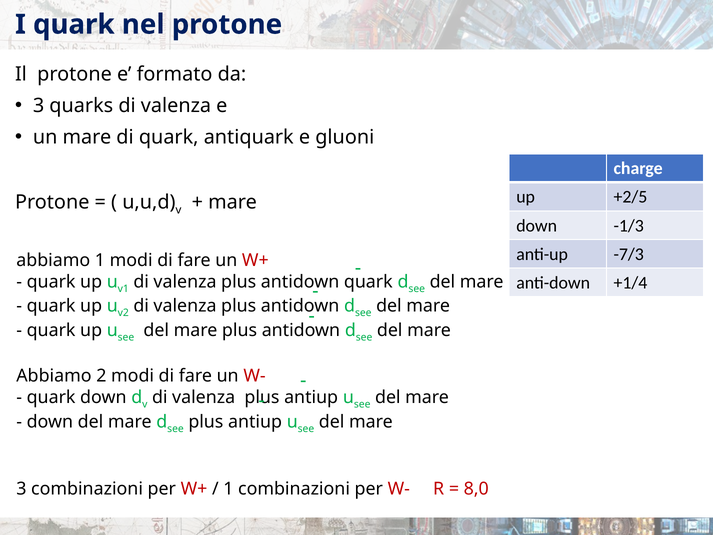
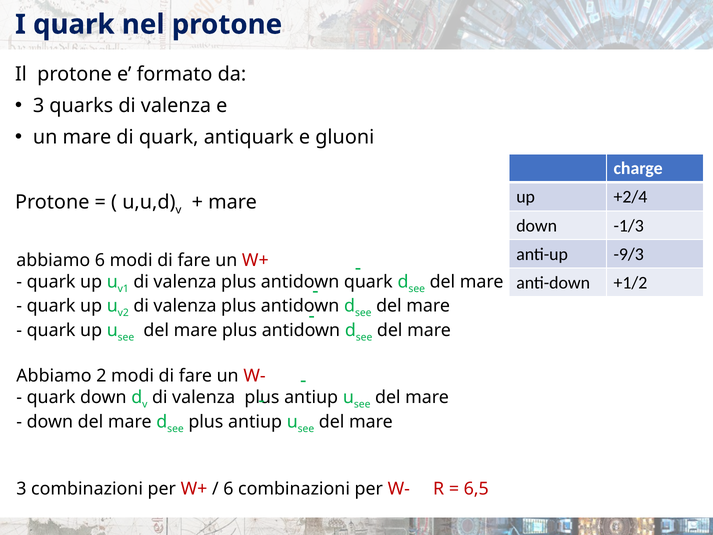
+2/5: +2/5 -> +2/4 (630, 197)
-7/3: -7/3 -> -9/3 (629, 254)
abbiamo 1: 1 -> 6 (100, 260)
+1/4: +1/4 -> +1/2 (630, 283)
1: 1 -> 6 (228, 489)
8,0: 8,0 -> 6,5 (476, 489)
